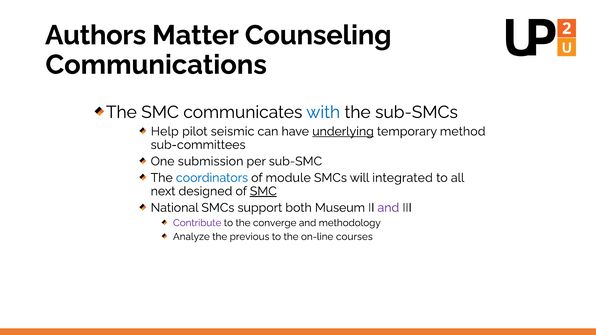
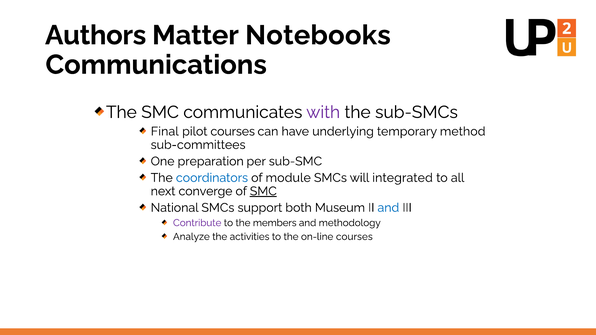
Counseling: Counseling -> Notebooks (318, 35)
with colour: blue -> purple (323, 112)
Help: Help -> Final (165, 131)
pilot seismic: seismic -> courses (233, 131)
underlying underline: present -> none (343, 131)
submission: submission -> preparation (211, 161)
designed: designed -> converge (205, 191)
and colour: purple -> blue (388, 208)
converge: converge -> members (275, 223)
previous: previous -> activities (250, 237)
